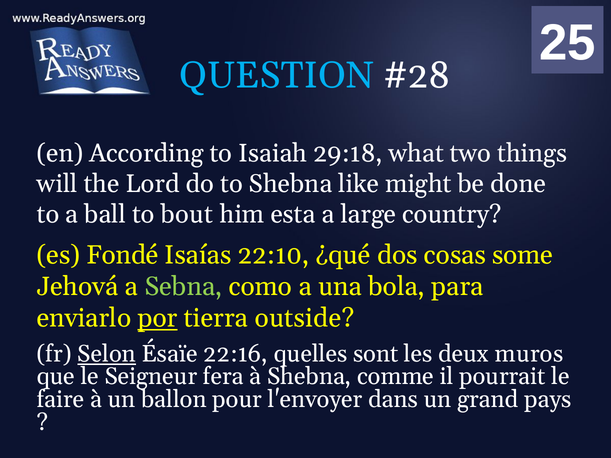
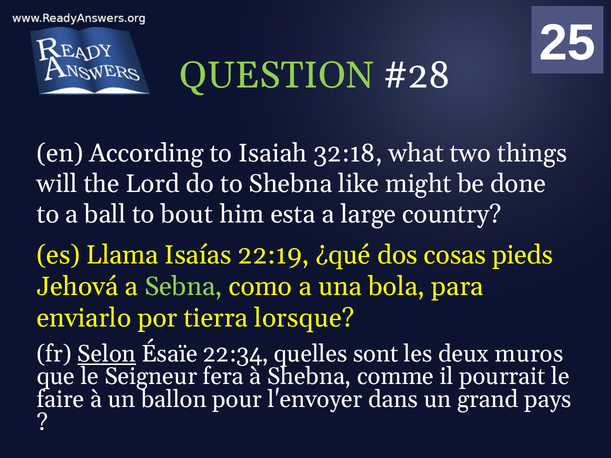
QUESTION colour: light blue -> light green (277, 75)
29:18: 29:18 -> 32:18 (348, 153)
Fondé: Fondé -> Llama (122, 255)
22:10: 22:10 -> 22:19 (273, 255)
some: some -> pieds (523, 255)
por underline: present -> none (158, 318)
outside: outside -> lorsque (304, 318)
22:16: 22:16 -> 22:34 (236, 354)
